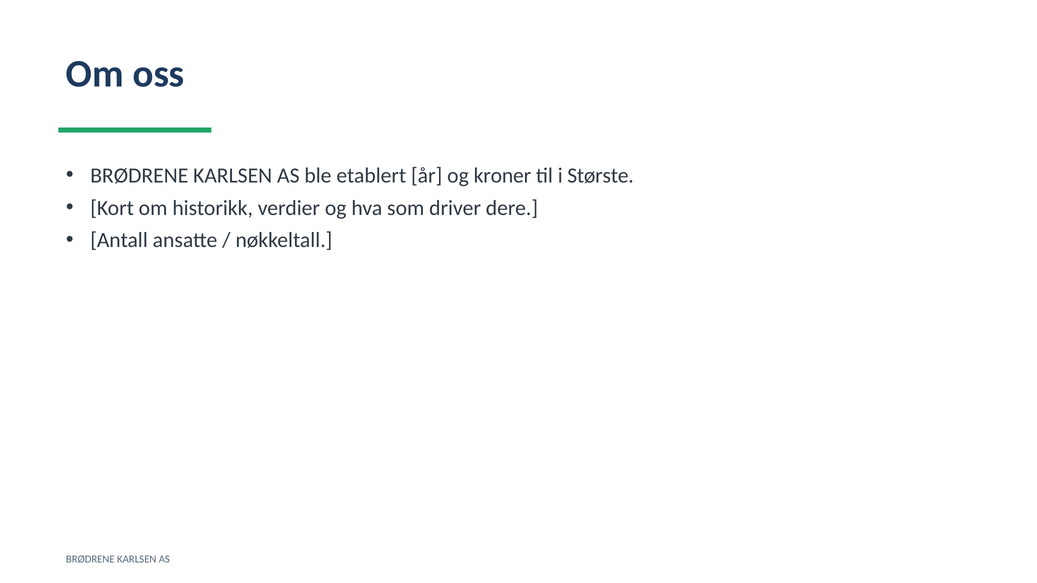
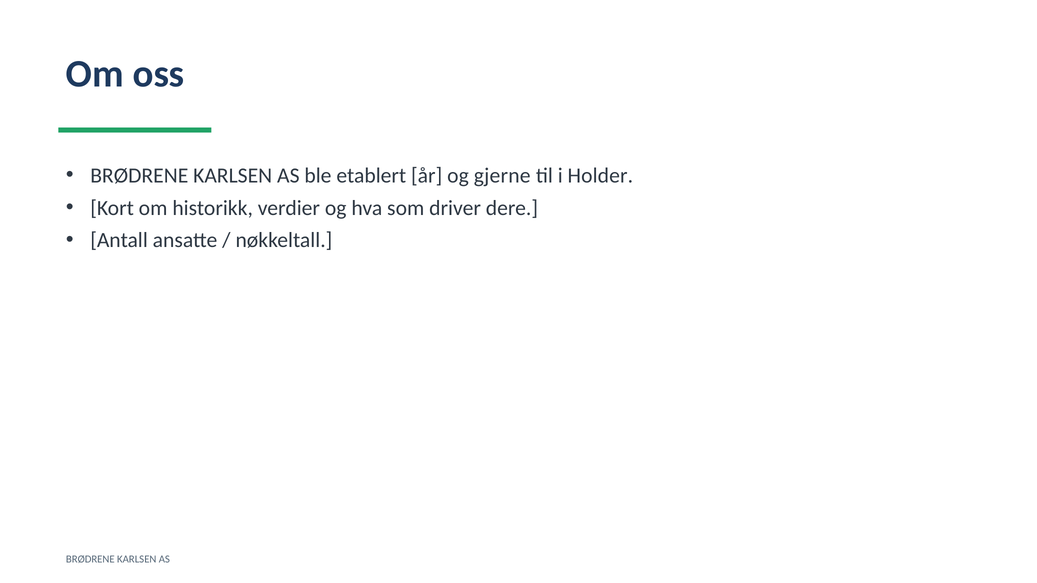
kroner: kroner -> gjerne (502, 176)
Største: Største -> Holder (600, 176)
